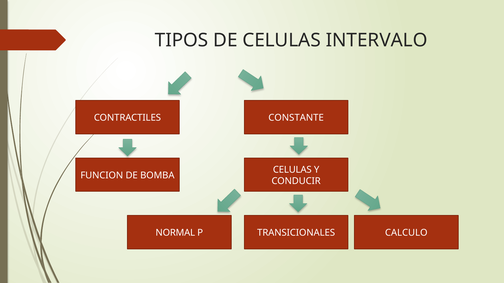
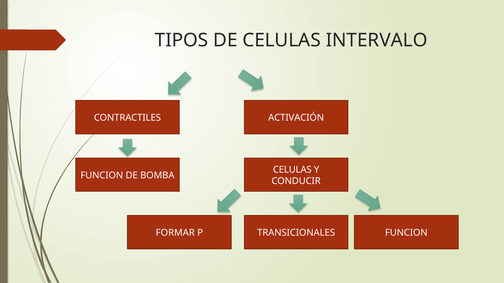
CONSTANTE: CONSTANTE -> ACTIVACIÓN (296, 118)
NORMAL: NORMAL -> FORMAR (175, 233)
TRANSICIONALES CALCULO: CALCULO -> FUNCION (406, 233)
